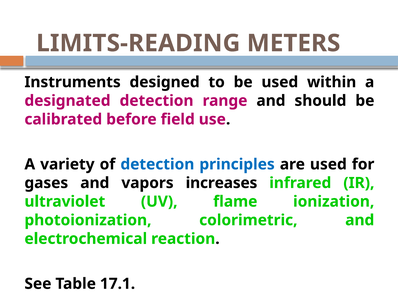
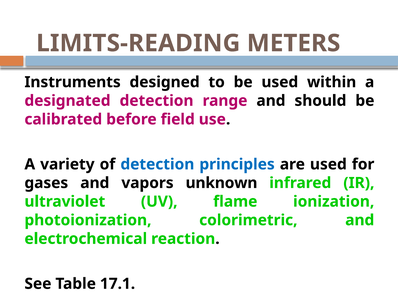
increases: increases -> unknown (221, 183)
